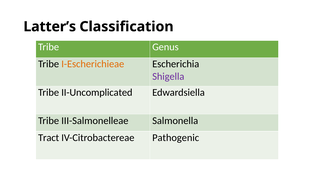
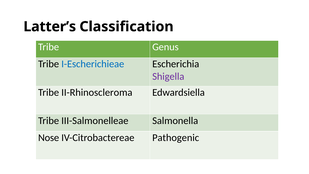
I-Escherichieae colour: orange -> blue (93, 64)
II-Uncomplicated: II-Uncomplicated -> II-Rhinoscleroma (97, 92)
Tract: Tract -> Nose (49, 138)
